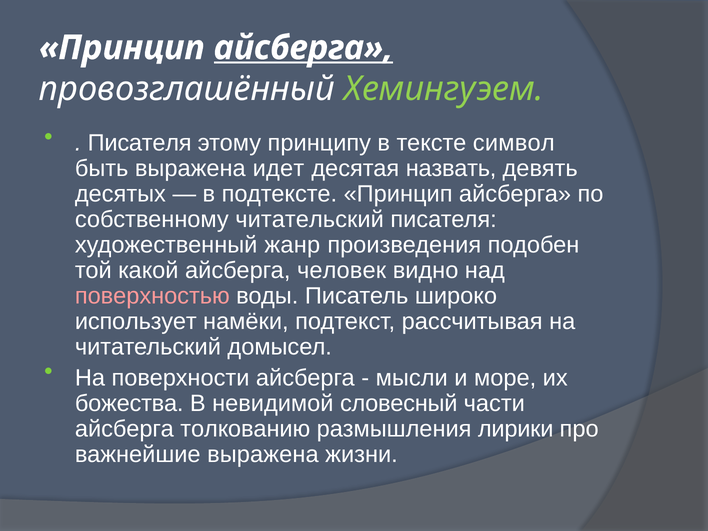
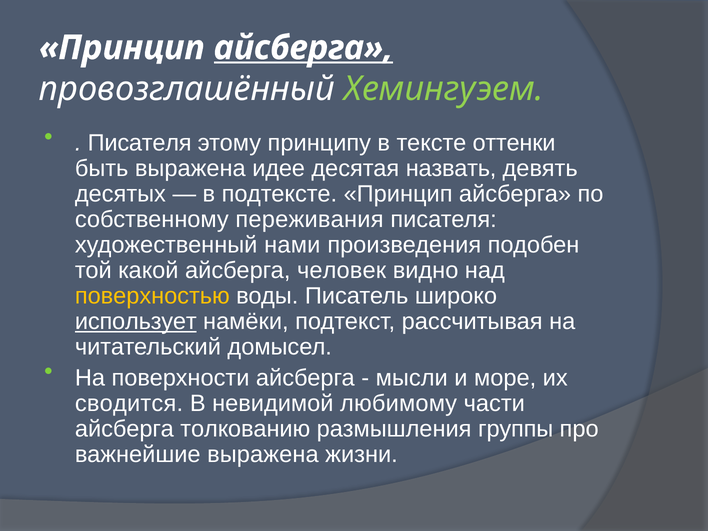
символ: символ -> оттенки (514, 143)
идет: идет -> идее (279, 169)
собственному читательский: читательский -> переживания (310, 220)
жанр: жанр -> нами (292, 245)
поверхностью colour: pink -> yellow (152, 296)
использует underline: none -> present (136, 322)
божества: божества -> сводится (129, 403)
словесный: словесный -> любимому (399, 403)
лирики: лирики -> группы (516, 429)
